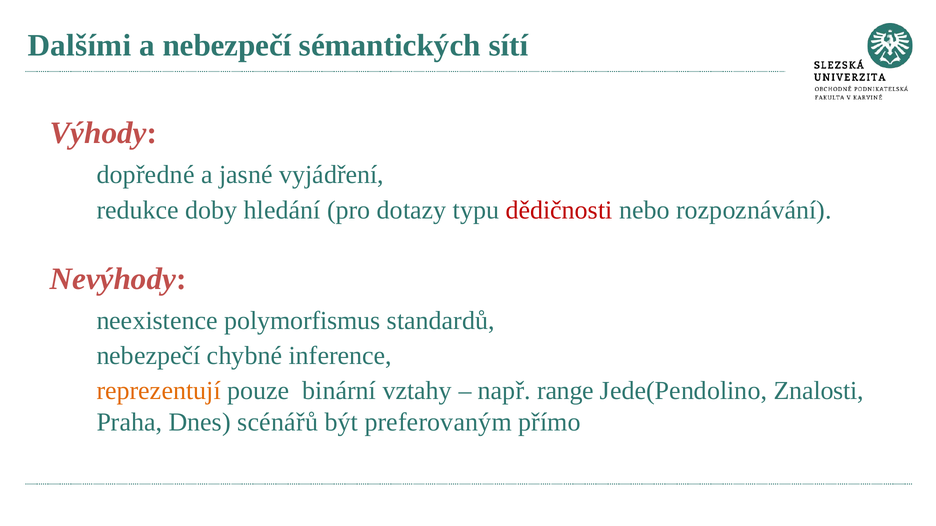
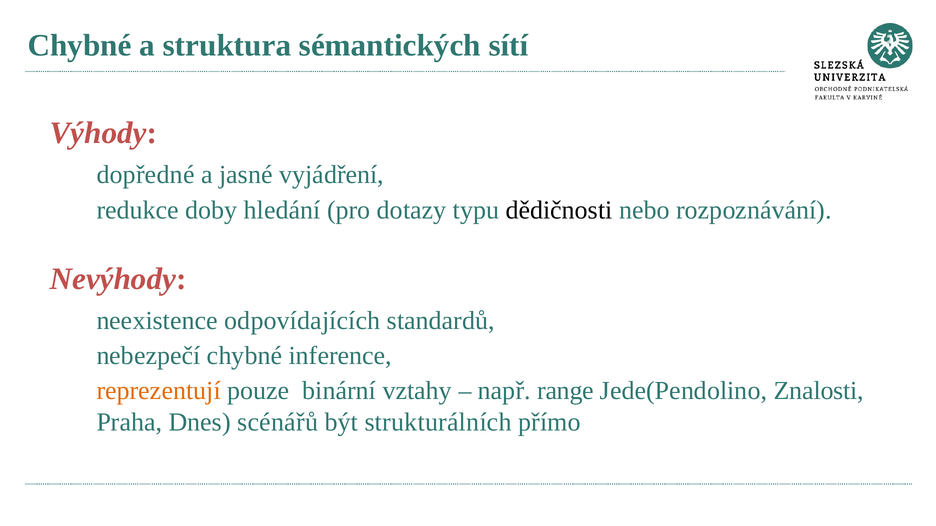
Dalšími: Dalšími -> Chybné (80, 46)
a nebezpečí: nebezpečí -> struktura (227, 46)
dědičnosti colour: red -> black (559, 210)
polymorfismus: polymorfismus -> odpovídajících (302, 321)
preferovaným: preferovaným -> strukturálních (438, 422)
